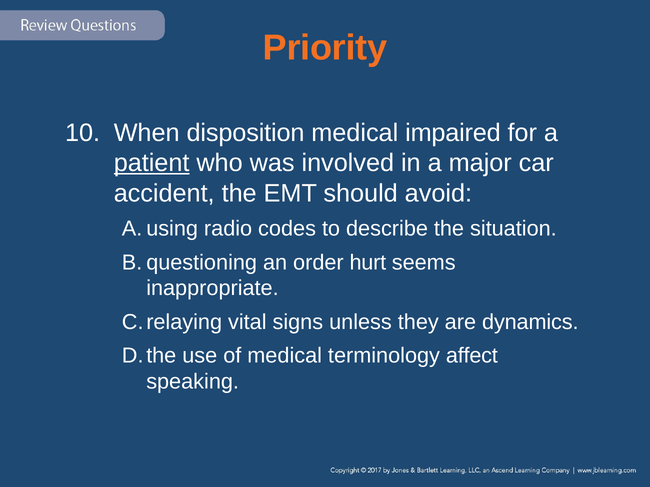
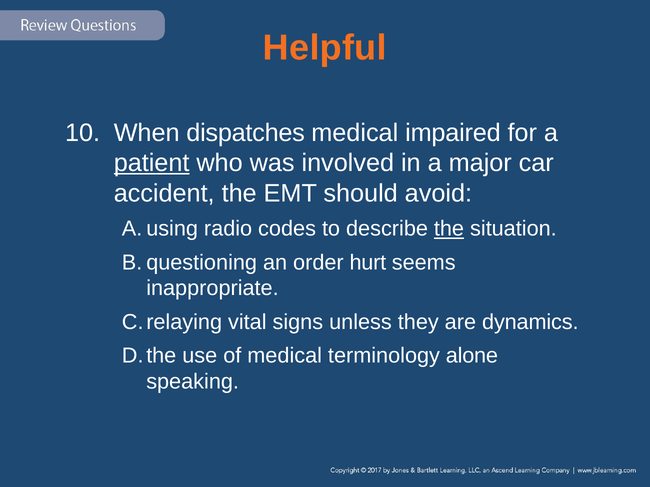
Priority: Priority -> Helpful (325, 48)
disposition: disposition -> dispatches (246, 133)
the underline: none -> present (449, 229)
affect: affect -> alone (472, 356)
